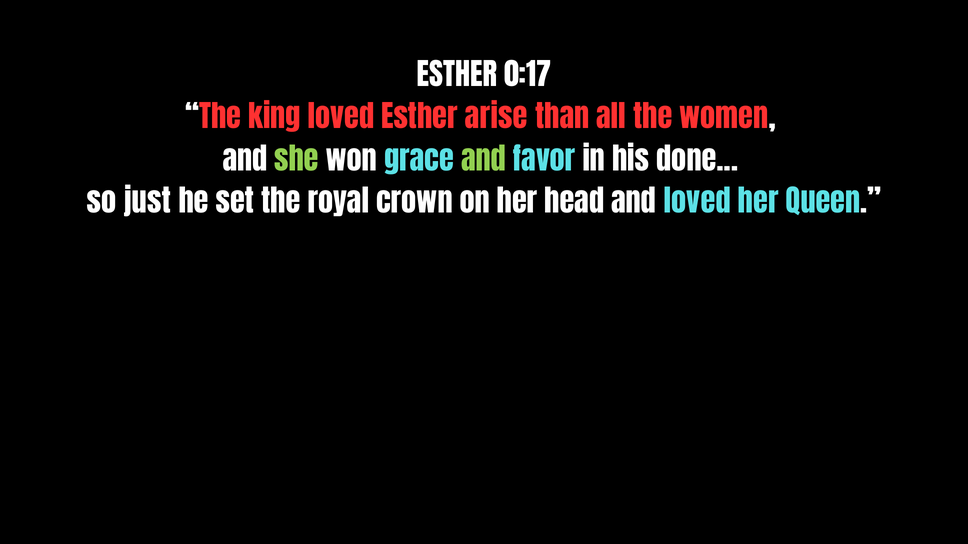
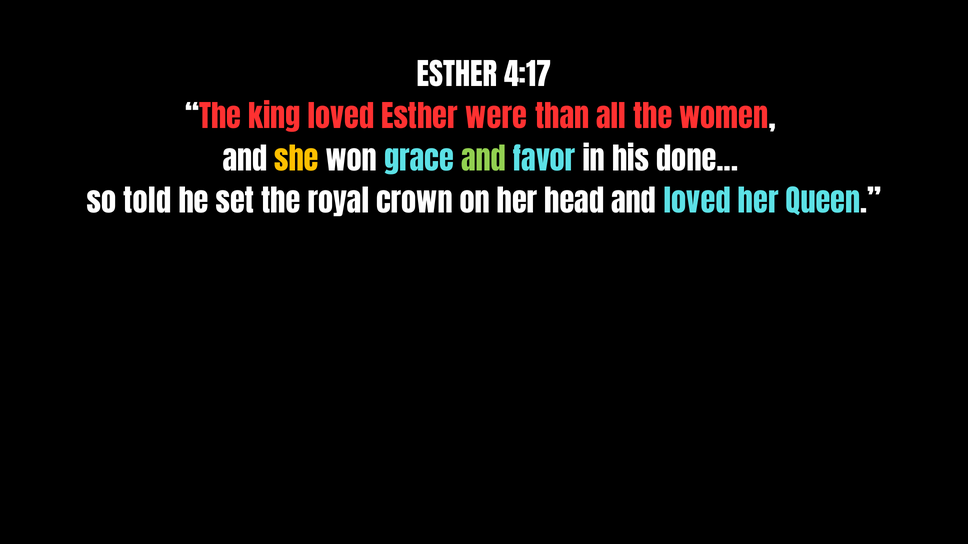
0:17: 0:17 -> 4:17 (528, 76)
arise: arise -> were (496, 119)
she colour: light green -> yellow (297, 161)
just: just -> told (147, 203)
